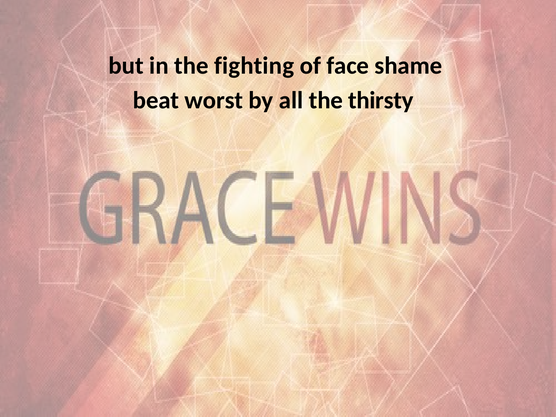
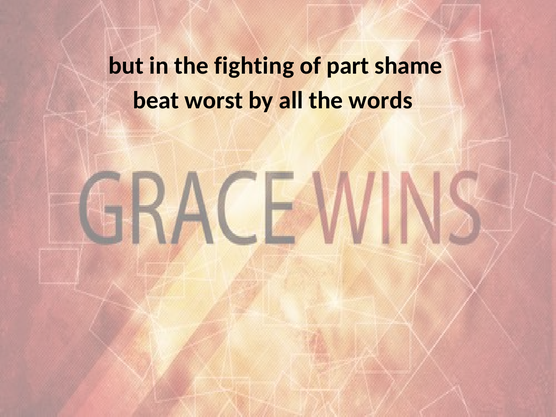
face: face -> part (348, 66)
thirsty: thirsty -> words (381, 100)
